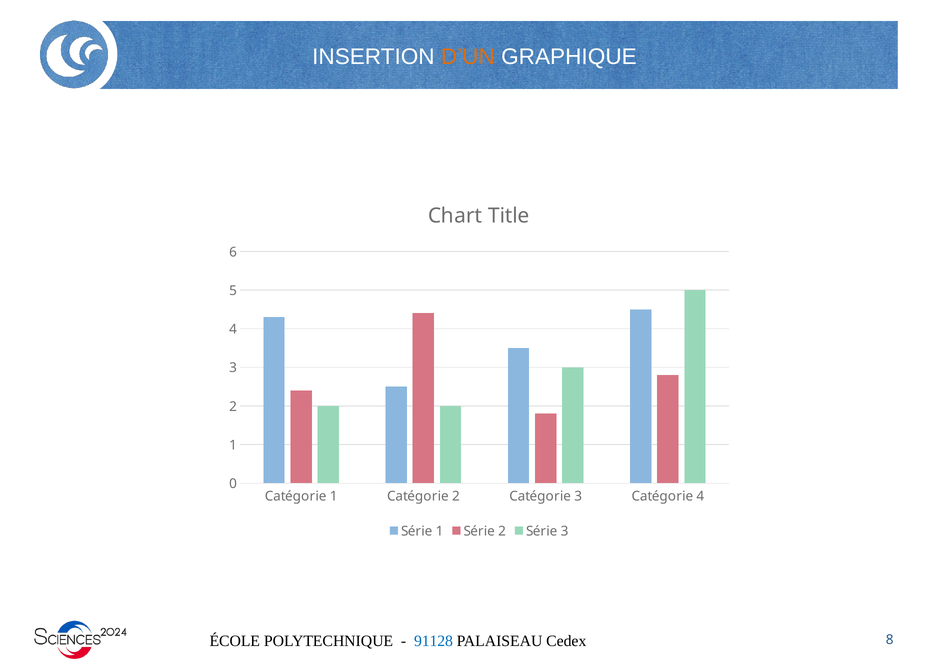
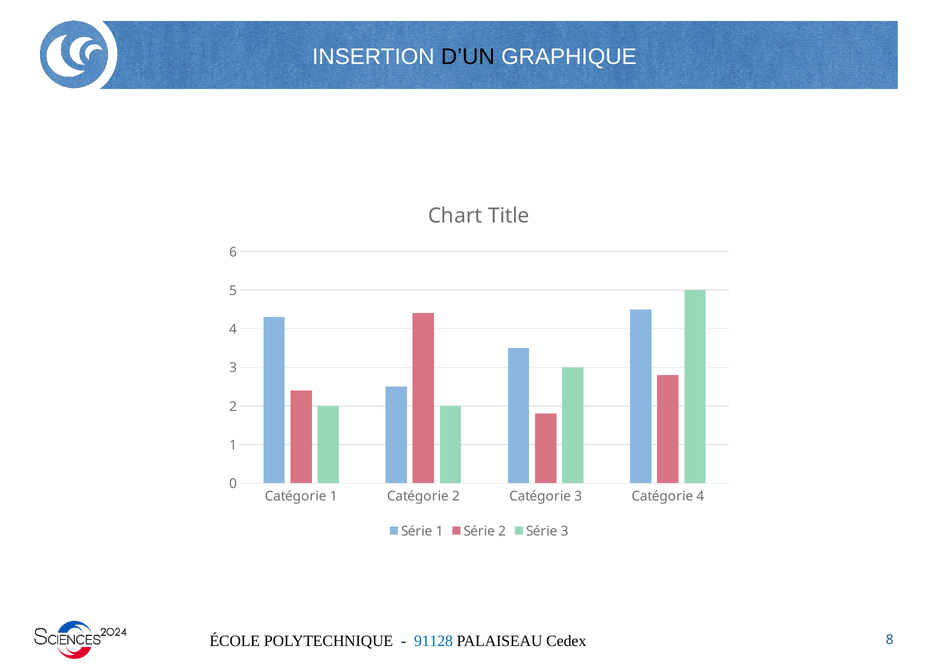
D’UN colour: orange -> black (468, 57)
